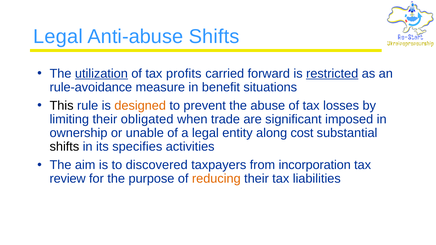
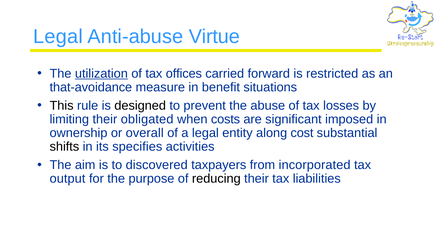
Anti-abuse Shifts: Shifts -> Virtue (214, 37)
profits: profits -> offices (184, 74)
restricted underline: present -> none (332, 74)
rule-avoidance: rule-avoidance -> that-avoidance (91, 87)
designed colour: orange -> black (140, 106)
trade: trade -> costs (226, 119)
unable: unable -> overall (145, 133)
incorporation: incorporation -> incorporated (315, 165)
review: review -> output (68, 179)
reducing colour: orange -> black (216, 179)
